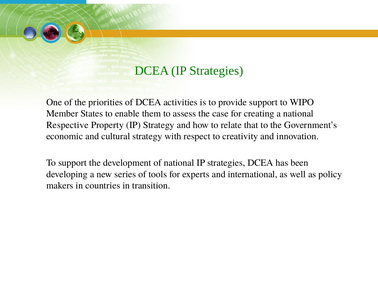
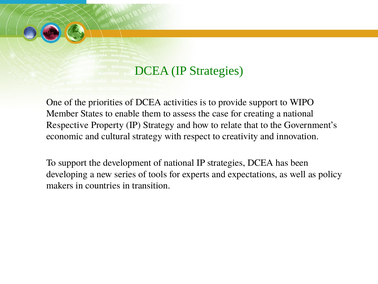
international: international -> expectations (253, 174)
